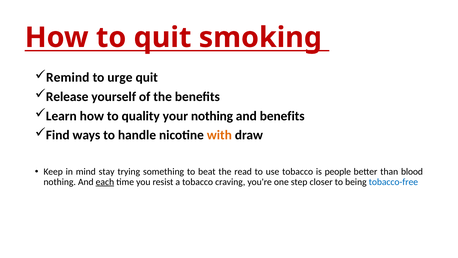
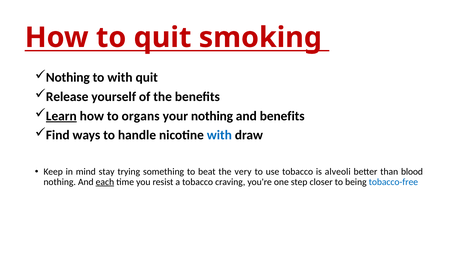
Remind: Remind -> Nothing (68, 77)
to urge: urge -> with (120, 77)
Learn underline: none -> present (61, 116)
quality: quality -> organs (141, 116)
with colour: orange -> blue (219, 135)
read: read -> very (243, 171)
people: people -> alveoli (338, 171)
